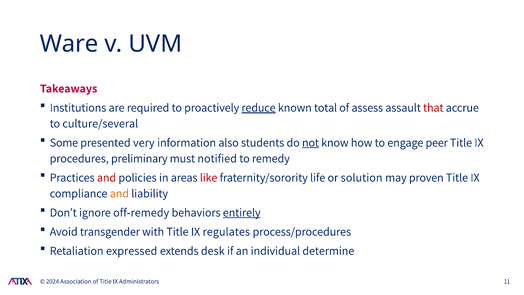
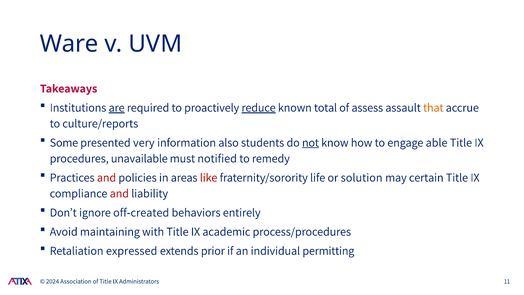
are underline: none -> present (117, 108)
that colour: red -> orange (433, 108)
culture/several: culture/several -> culture/reports (100, 123)
peer: peer -> able (437, 142)
preliminary: preliminary -> unavailable (139, 158)
proven: proven -> certain (426, 177)
and colour: orange -> red (119, 193)
off-remedy: off-remedy -> off-created (141, 212)
entirely underline: present -> none (242, 212)
transgender: transgender -> maintaining (110, 231)
regulates: regulates -> academic (226, 231)
desk: desk -> prior (213, 251)
determine: determine -> permitting (328, 251)
